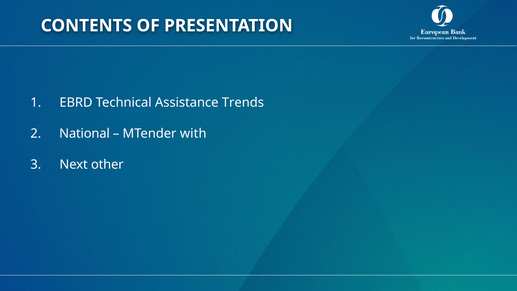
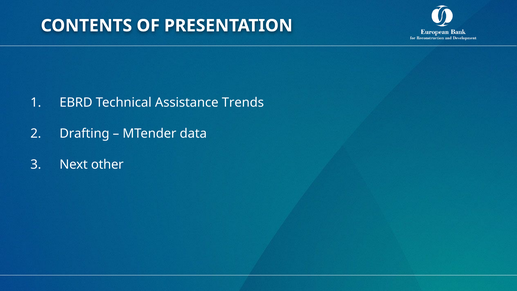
National: National -> Drafting (84, 133)
with: with -> data (193, 133)
